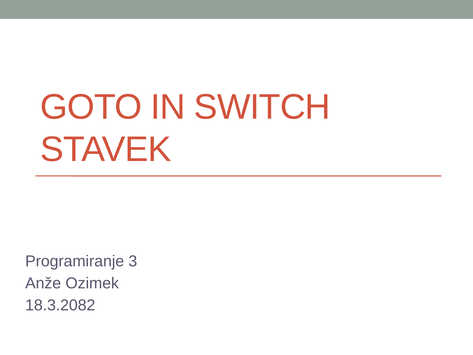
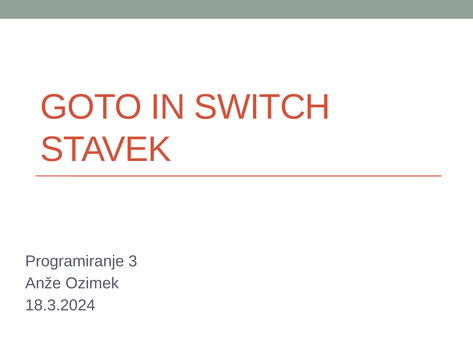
18.3.2082: 18.3.2082 -> 18.3.2024 (60, 305)
